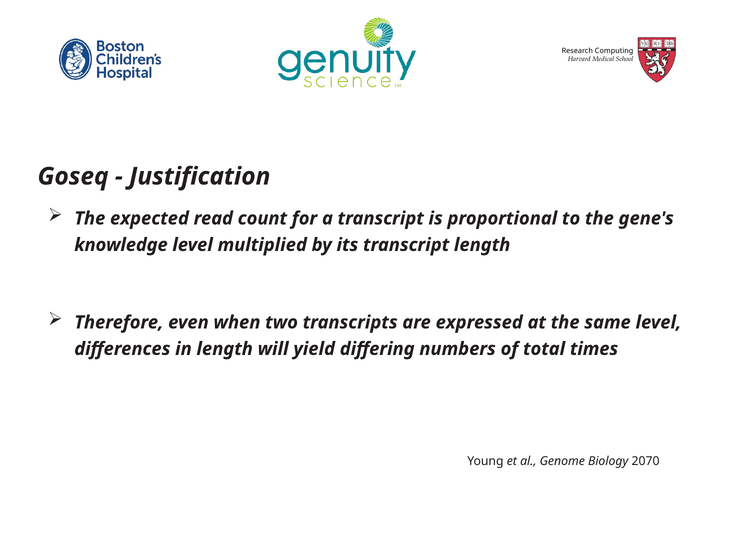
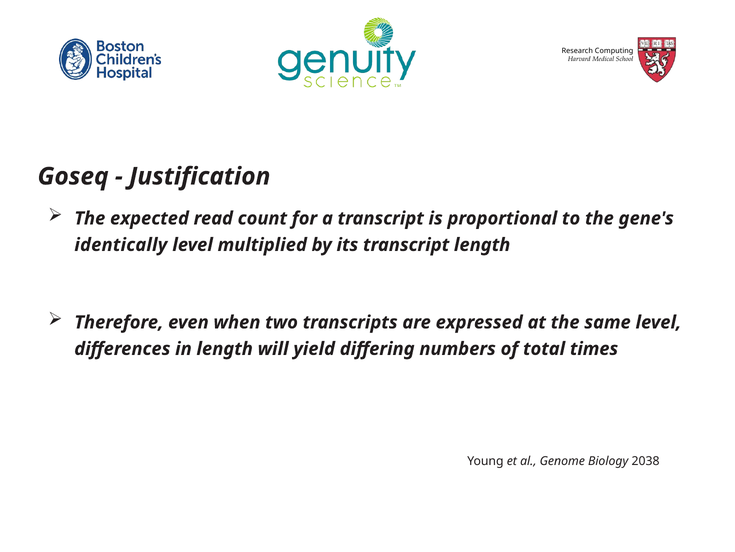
knowledge: knowledge -> identically (121, 245)
2070: 2070 -> 2038 (646, 461)
